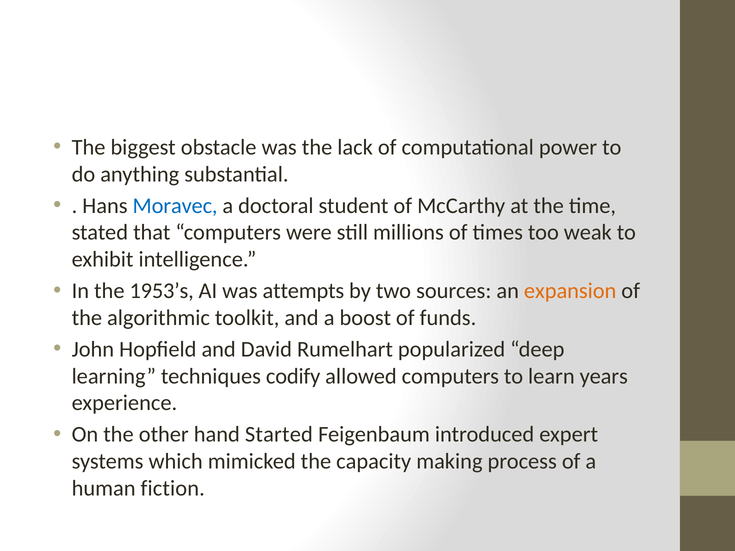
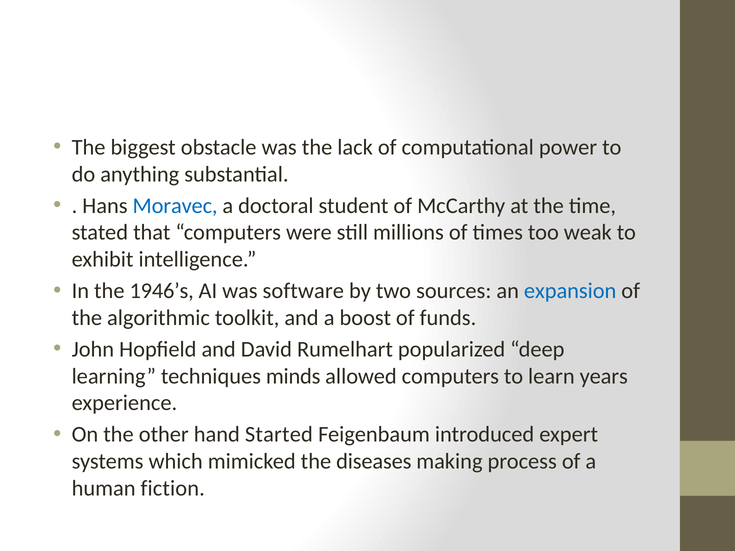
1953’s: 1953’s -> 1946’s (162, 291)
attempts: attempts -> software (303, 291)
expansion colour: orange -> blue (570, 291)
codify: codify -> minds (293, 376)
capacity: capacity -> diseases (374, 462)
